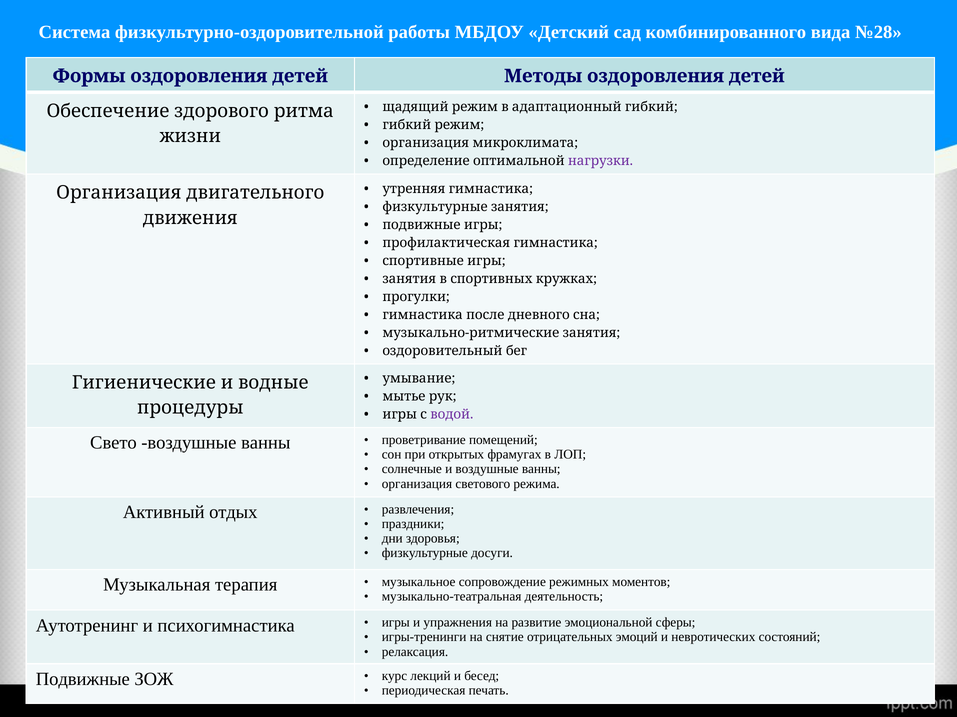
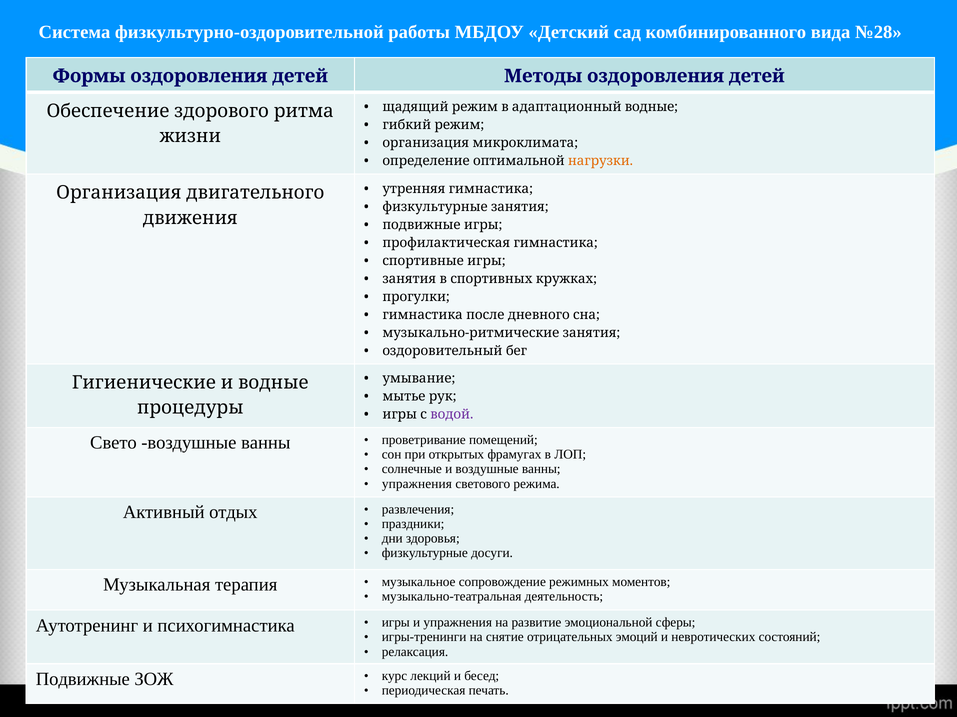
адаптационный гибкий: гибкий -> водные (651, 107)
нагрузки colour: purple -> orange (600, 161)
организация: организация -> упражнения (417, 484)
